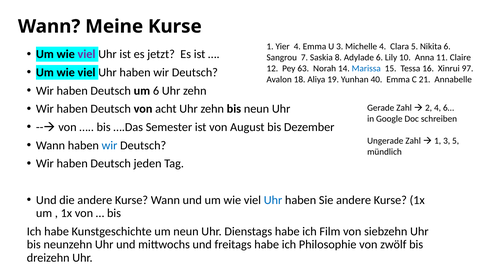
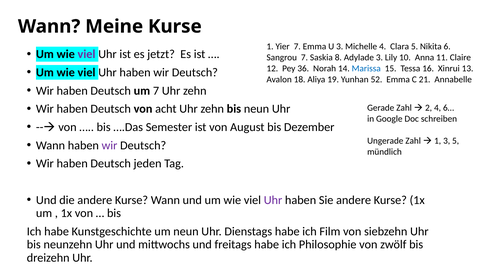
Yier 4: 4 -> 7 (297, 47)
Adylade 6: 6 -> 3 (379, 58)
63: 63 -> 36 (303, 69)
97: 97 -> 13 (468, 69)
40: 40 -> 52 (376, 80)
um 6: 6 -> 7 (156, 91)
wir colour: blue -> purple (110, 146)
Uhr colour: blue -> purple (273, 200)
